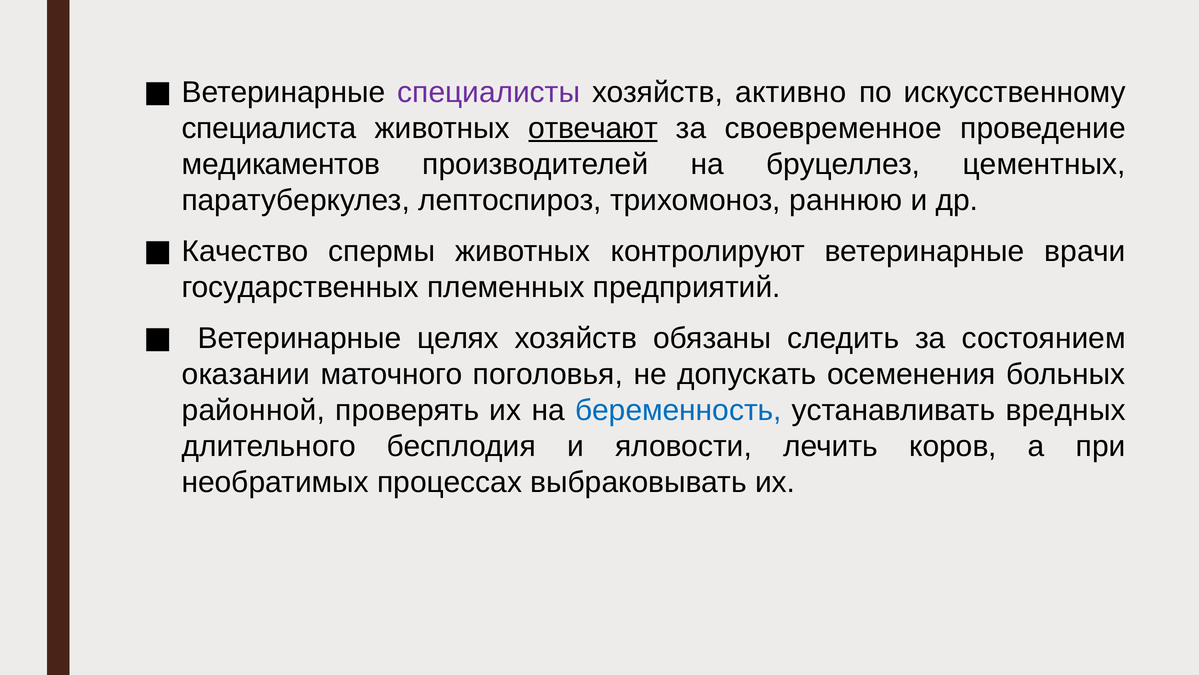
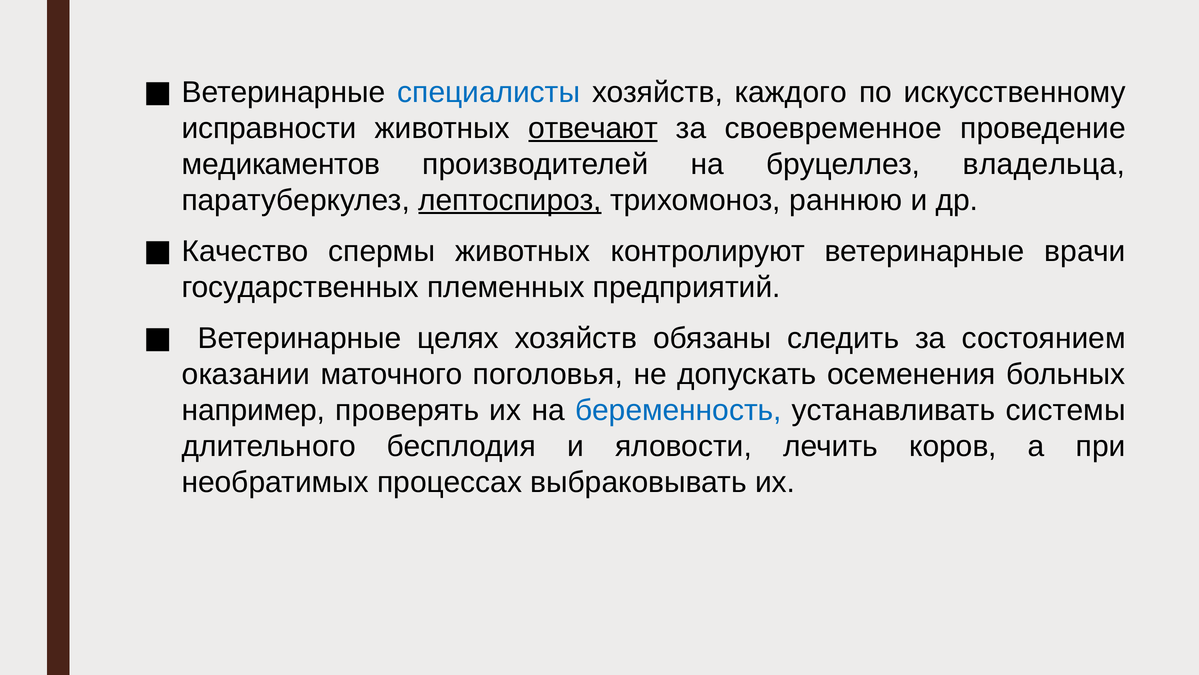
специалисты colour: purple -> blue (489, 92)
активно: активно -> каждого (791, 92)
специалиста: специалиста -> исправности (269, 128)
цементных: цементных -> владельца (1044, 164)
лептоспироз underline: none -> present (510, 200)
районной: районной -> например (253, 410)
вредных: вредных -> системы (1066, 410)
